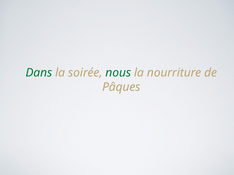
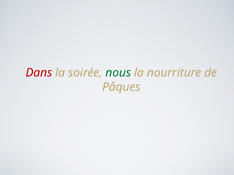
Dans colour: green -> red (39, 73)
